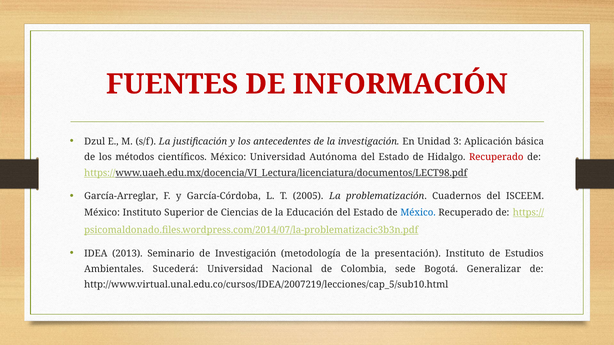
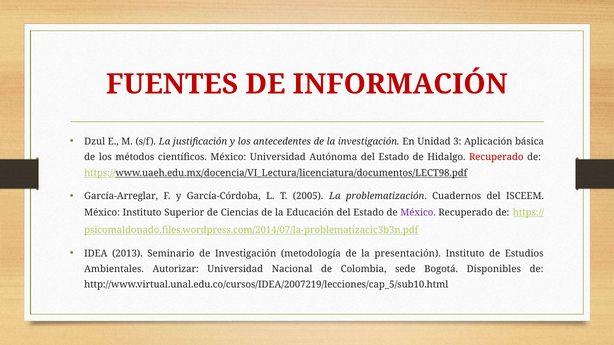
México colour: blue -> purple (418, 213)
Sucederá: Sucederá -> Autorizar (176, 269)
Generalizar: Generalizar -> Disponibles (494, 269)
